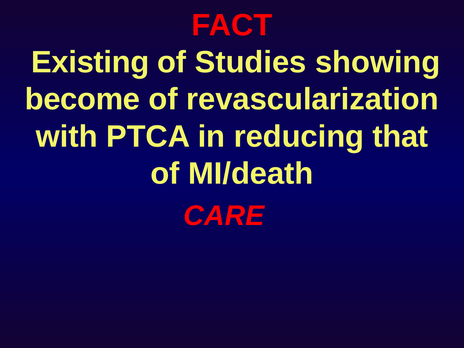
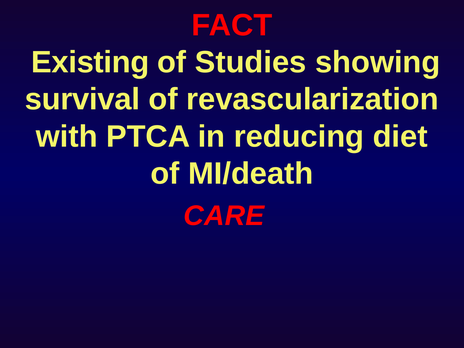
become: become -> survival (82, 99)
that: that -> diet (400, 137)
